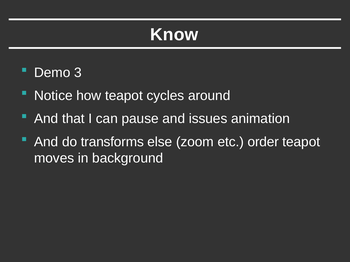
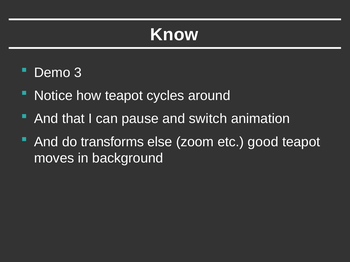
issues: issues -> switch (208, 119)
order: order -> good (263, 142)
